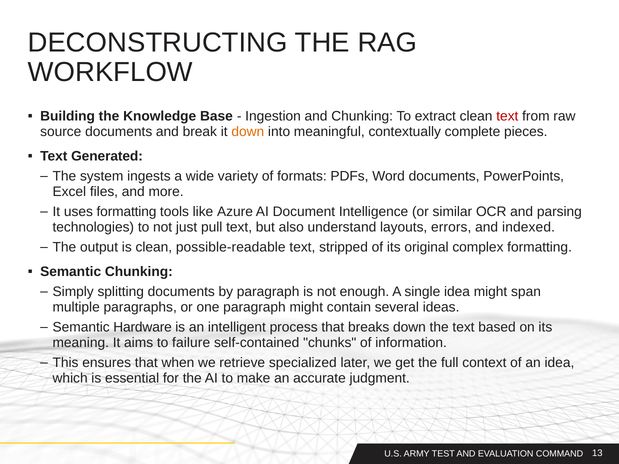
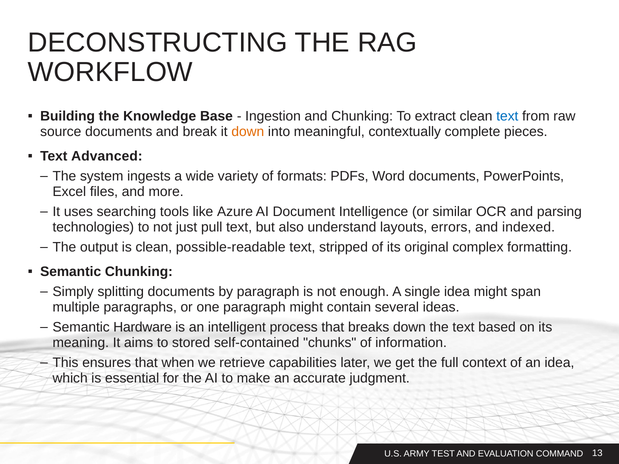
text colour: red -> blue (507, 116)
Generated: Generated -> Advanced (107, 156)
uses formatting: formatting -> searching (126, 212)
failure: failure -> stored (191, 343)
specialized: specialized -> capabilities (303, 363)
